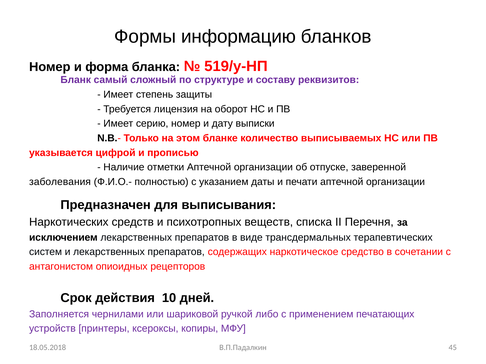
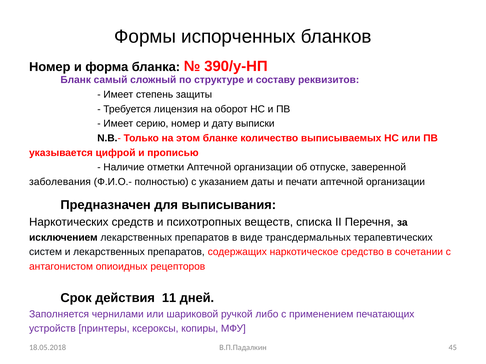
информацию: информацию -> испорченных (238, 37)
519/у-НП: 519/у-НП -> 390/у-НП (236, 66)
10: 10 -> 11 (169, 298)
